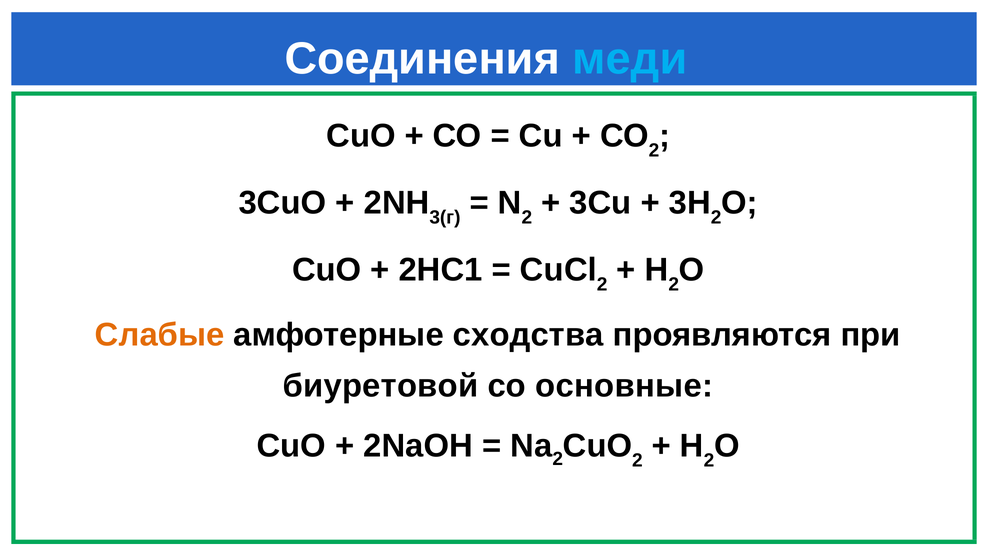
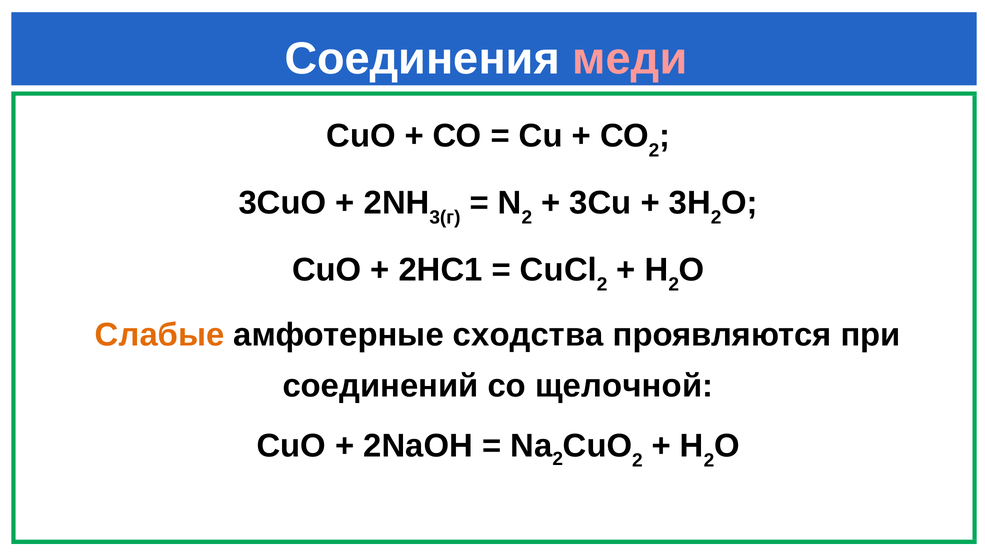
меди colour: light blue -> pink (630, 59)
биуретовой: биуретовой -> соединений (381, 386)
основные: основные -> щелочной (624, 386)
